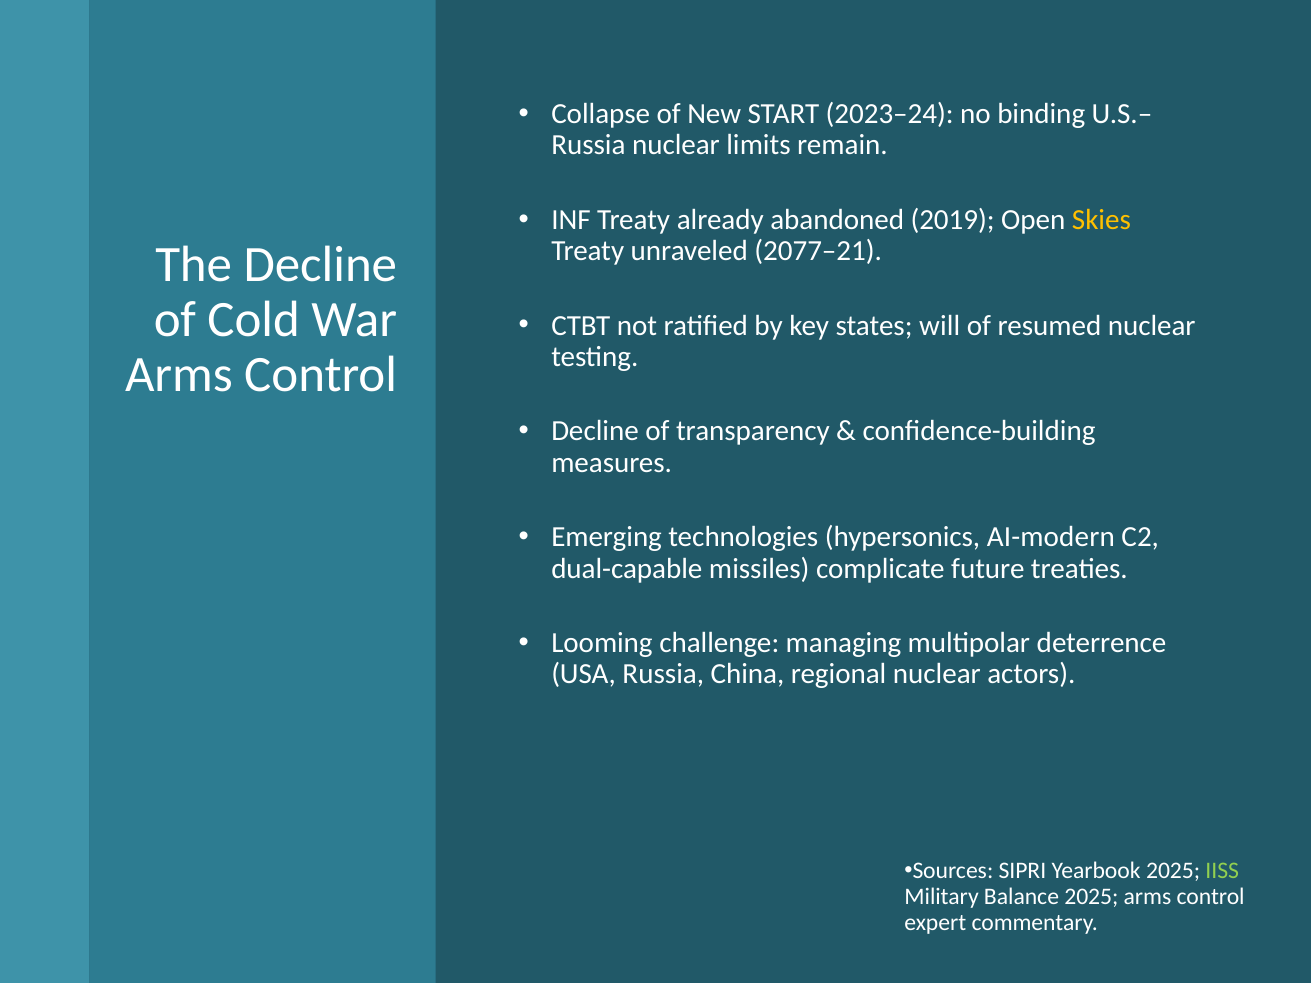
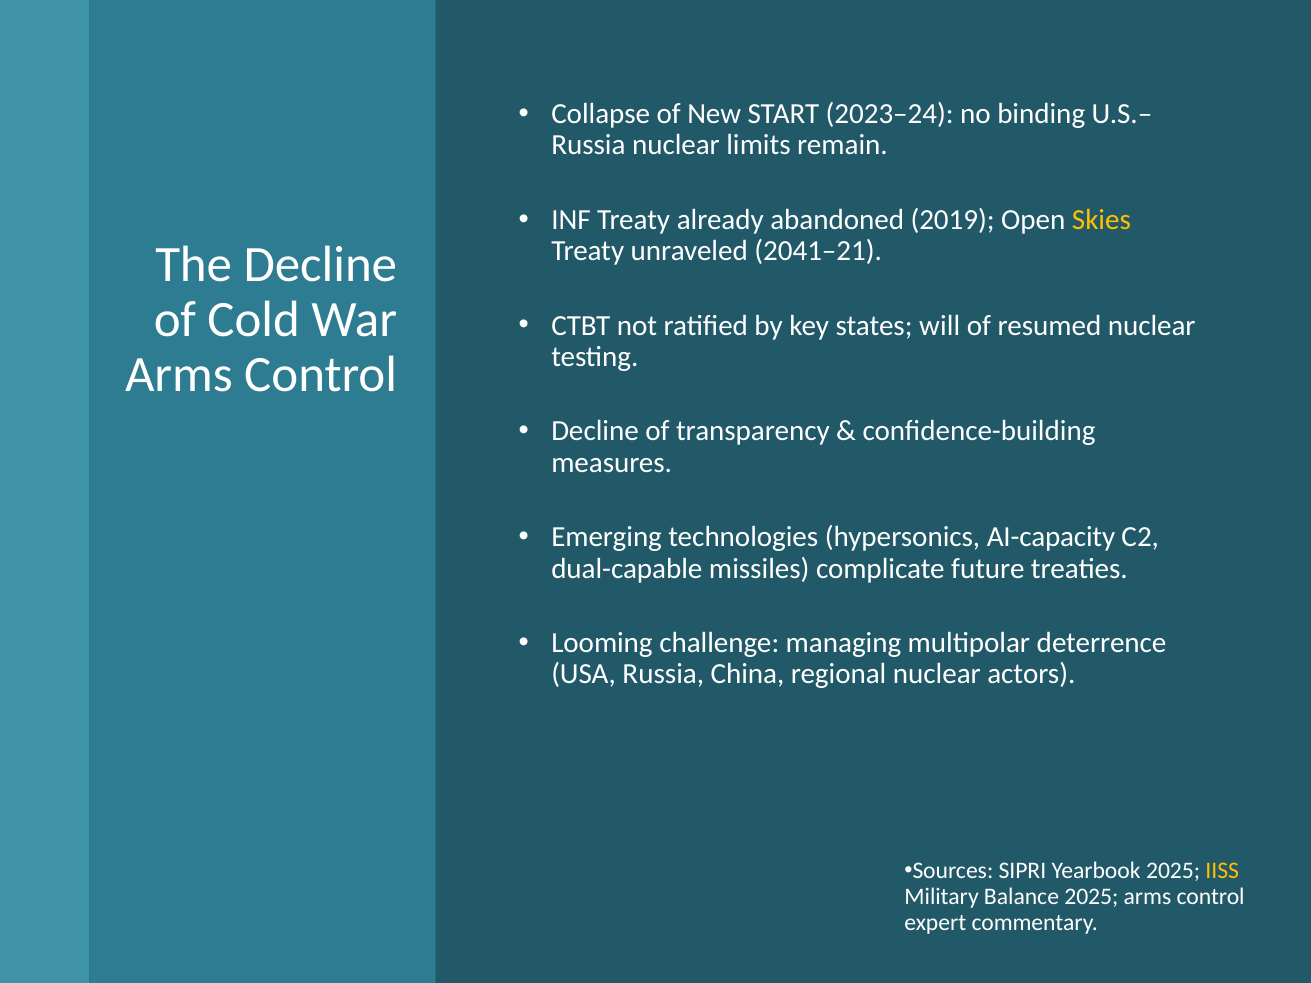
2077–21: 2077–21 -> 2041–21 (818, 251)
AI-modern: AI-modern -> AI-capacity (1051, 537)
IISS colour: light green -> yellow (1222, 871)
